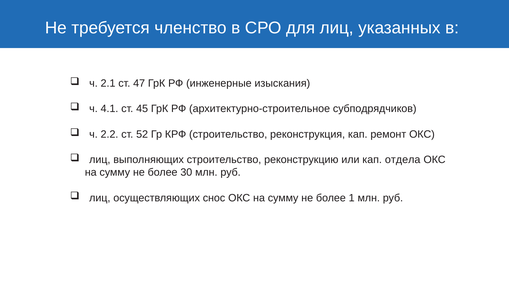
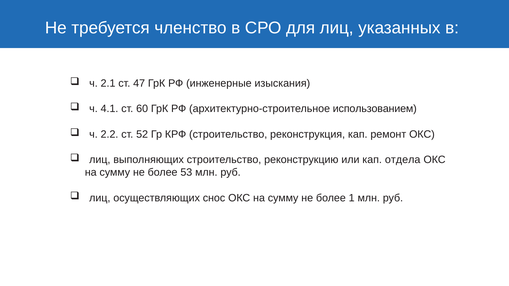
45: 45 -> 60 (142, 109)
субподрядчиков: субподрядчиков -> использованием (375, 109)
30: 30 -> 53 (186, 173)
